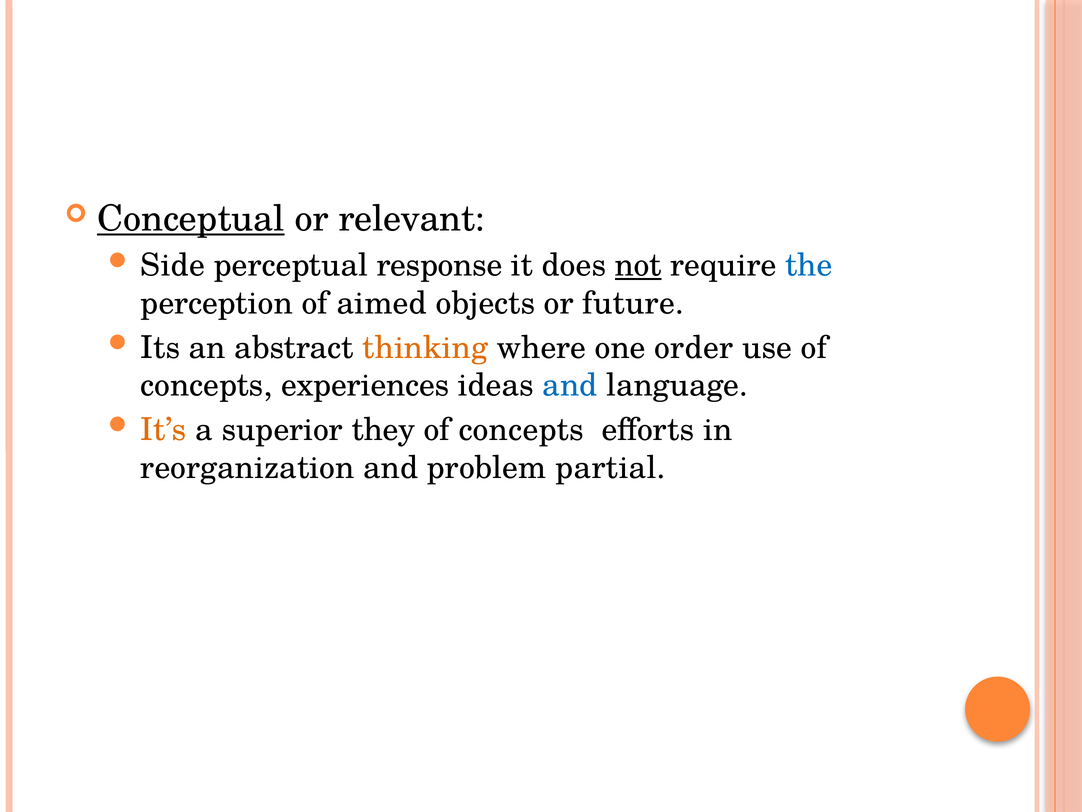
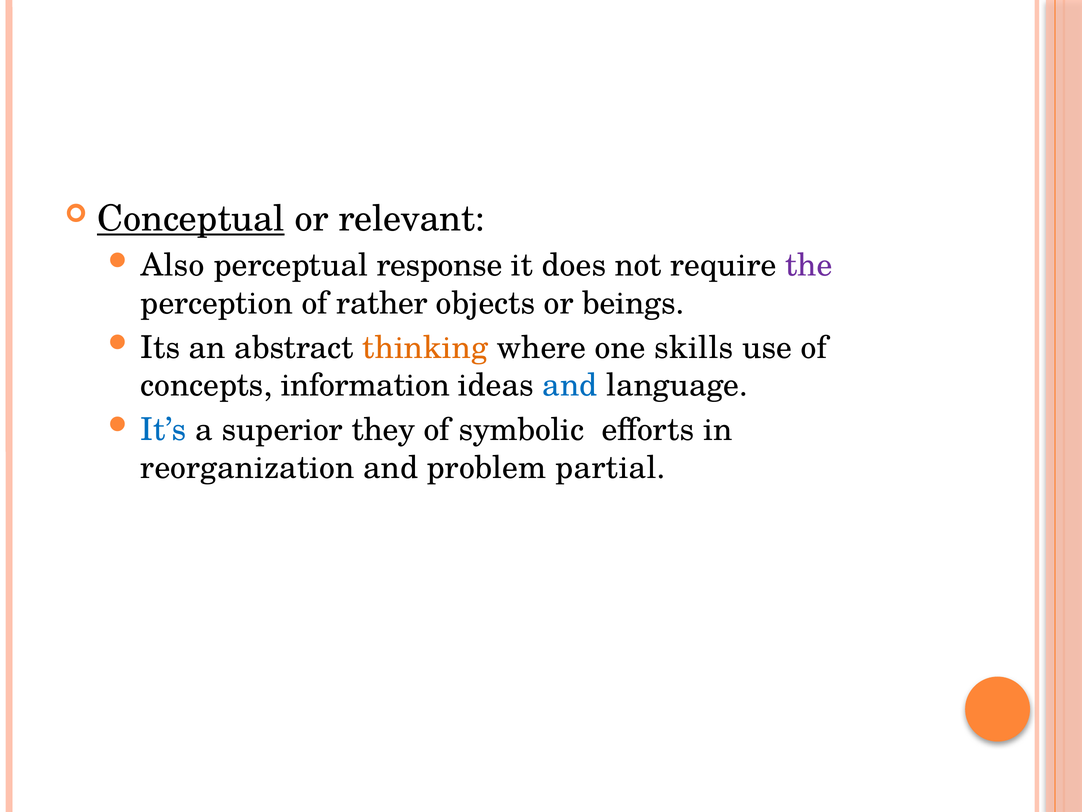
Side: Side -> Also (173, 265)
not underline: present -> none (638, 265)
the colour: blue -> purple (809, 265)
aimed: aimed -> rather (382, 303)
future: future -> beings (633, 303)
order: order -> skills (694, 347)
experiences: experiences -> information (365, 385)
It’s colour: orange -> blue (163, 429)
concepts: concepts -> symbolic (521, 429)
